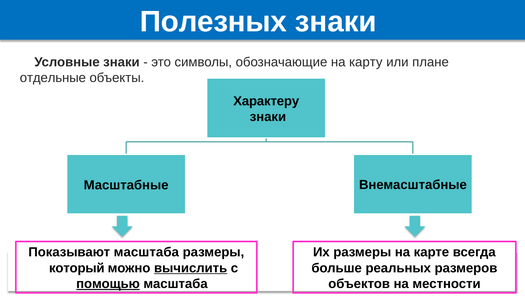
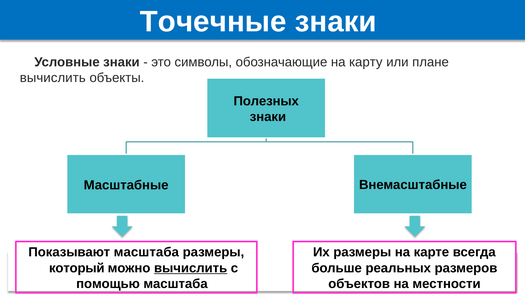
Полезных: Полезных -> Точечные (213, 22)
отдельные: отдельные -> вычислить (53, 78)
Характеру: Характеру -> Полезных (266, 101)
помощью underline: present -> none (108, 283)
